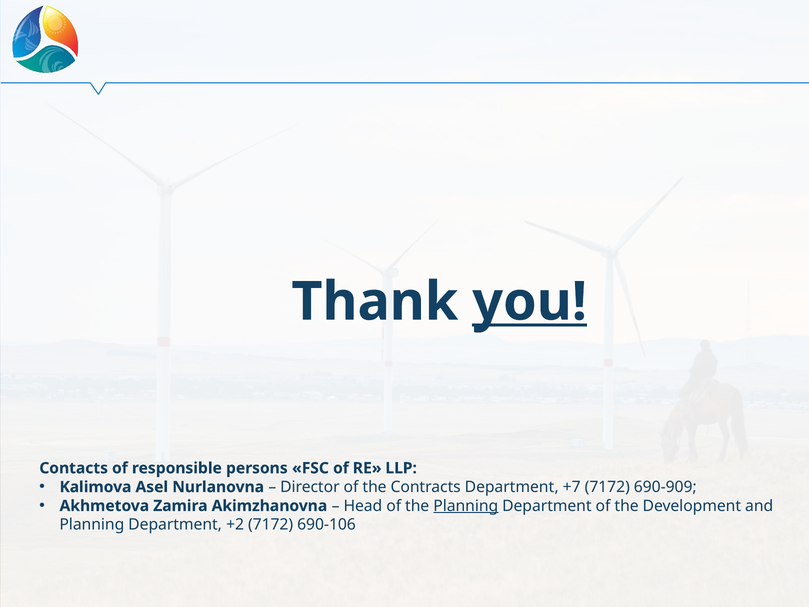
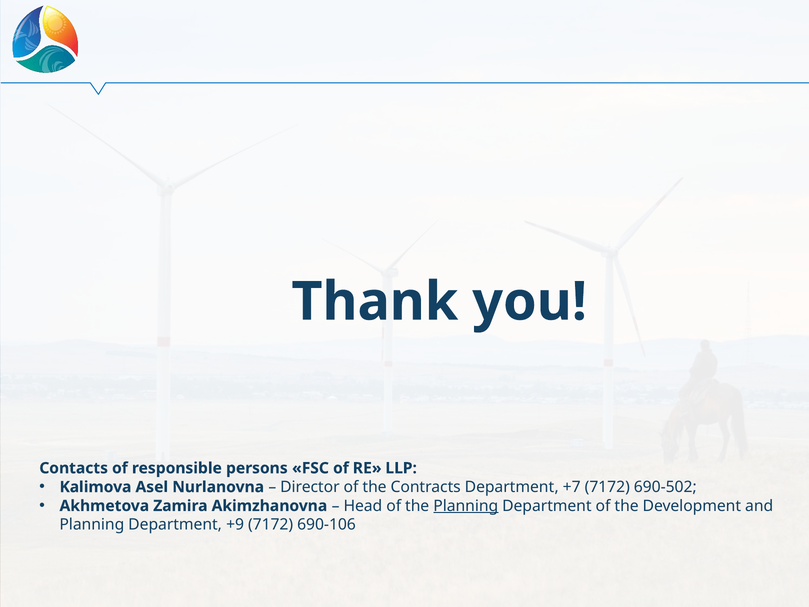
you underline: present -> none (530, 302)
690-909: 690-909 -> 690-502 (665, 487)
+2: +2 -> +9 (235, 525)
